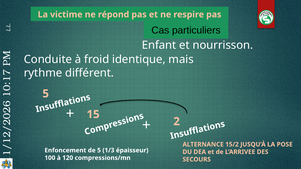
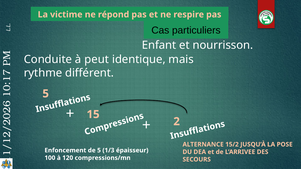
froid: froid -> peut (97, 59)
